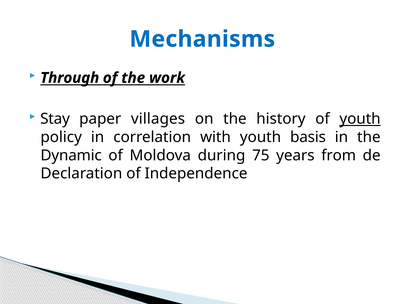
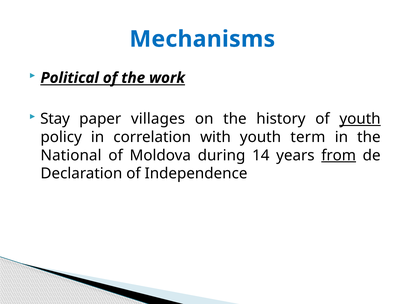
Through: Through -> Political (70, 78)
basis: basis -> term (308, 137)
Dynamic: Dynamic -> National (71, 155)
75: 75 -> 14 (261, 155)
from underline: none -> present (339, 155)
